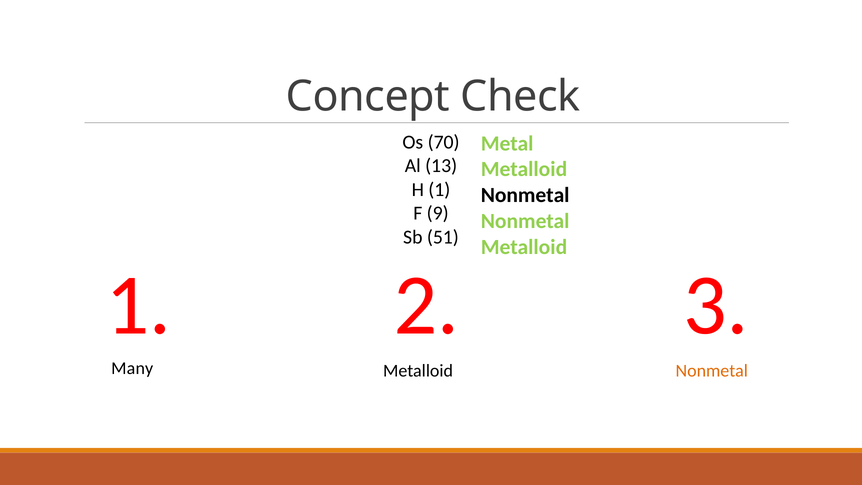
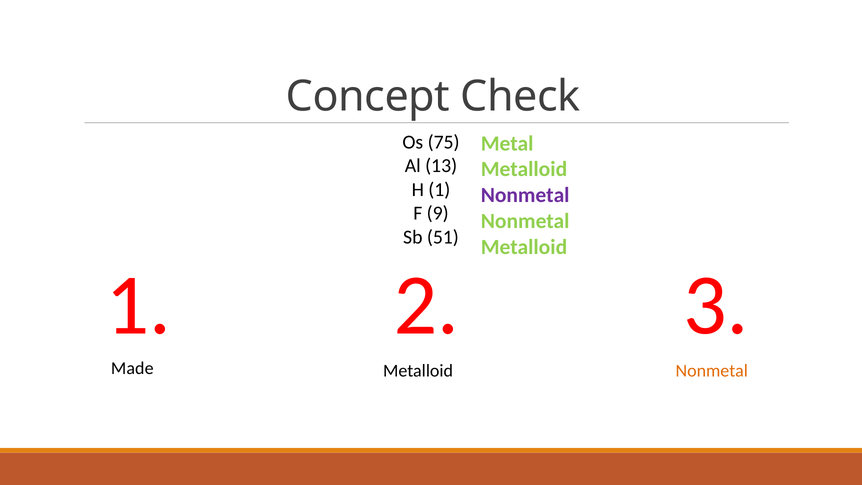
70: 70 -> 75 (444, 142)
Nonmetal colour: black -> purple (525, 195)
Many: Many -> Made (132, 368)
